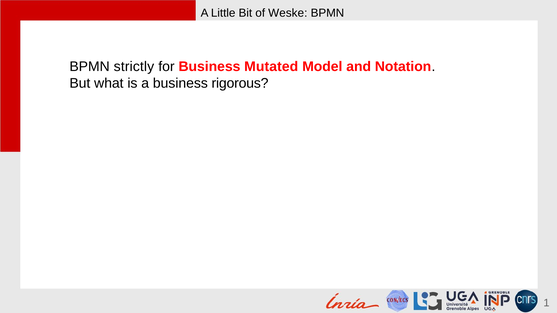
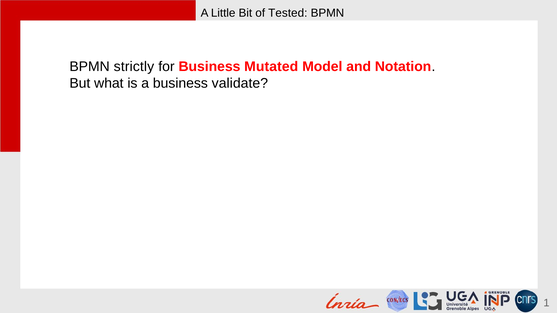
Weske: Weske -> Tested (288, 13)
rigorous: rigorous -> validate (240, 83)
